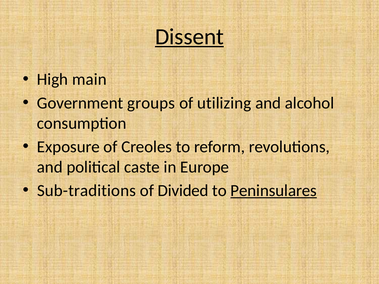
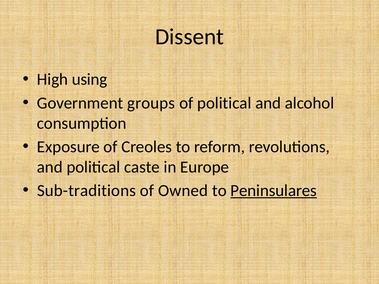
Dissent underline: present -> none (189, 37)
main: main -> using (90, 80)
of utilizing: utilizing -> political (224, 103)
Divided: Divided -> Owned (183, 191)
